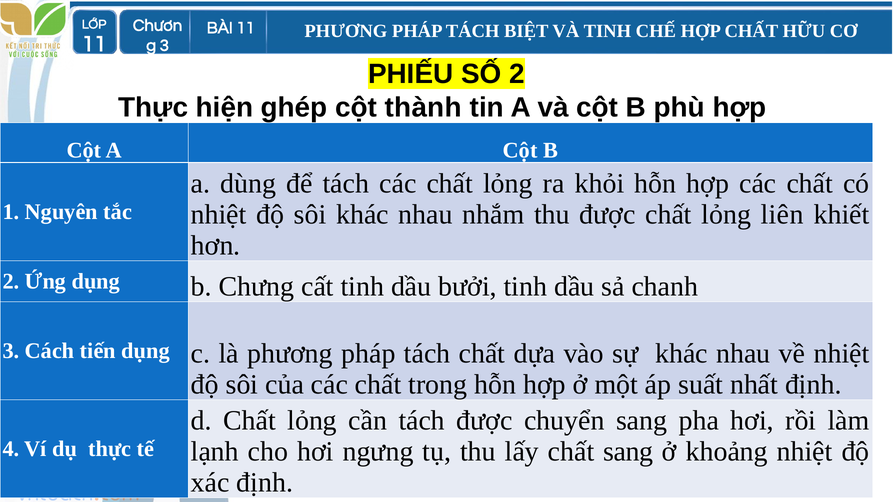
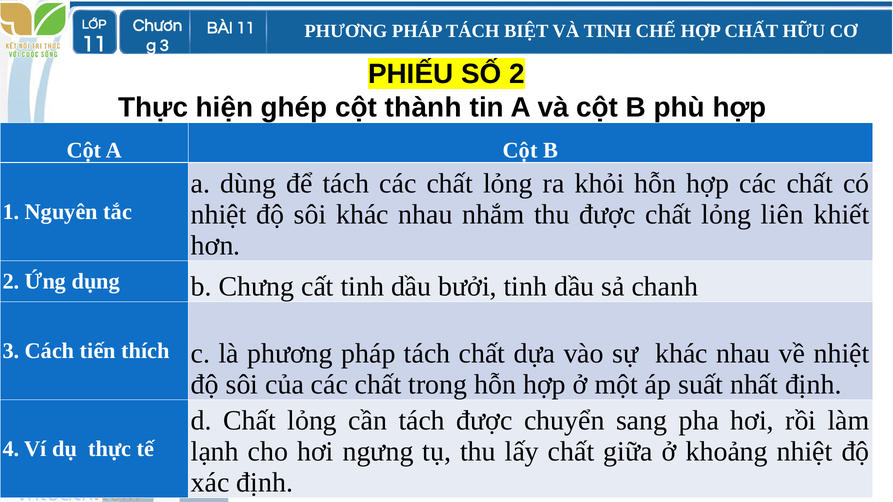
tiến dụng: dụng -> thích (146, 351)
chất sang: sang -> giữa (628, 452)
